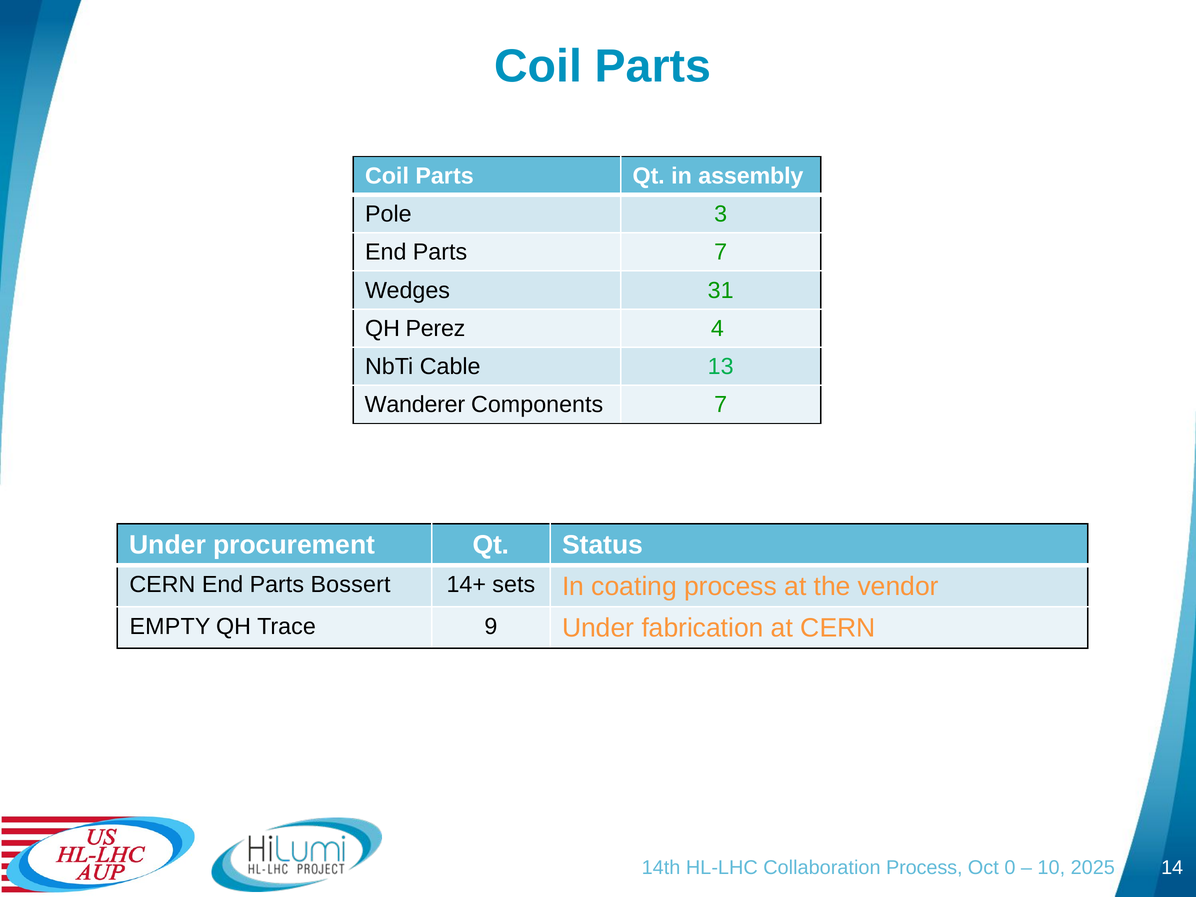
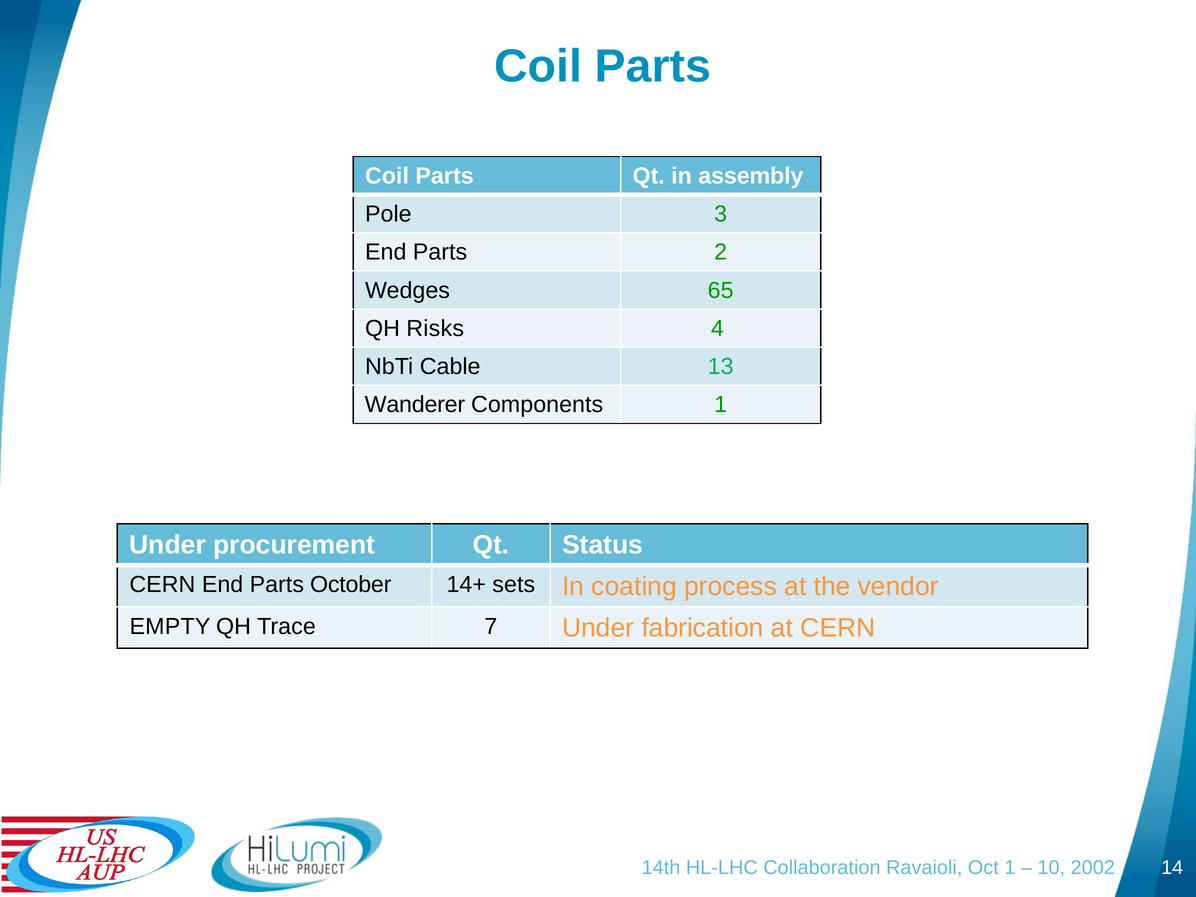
Parts 7: 7 -> 2 (721, 252)
31: 31 -> 65 (721, 290)
Perez: Perez -> Risks (435, 329)
Components 7: 7 -> 1 (721, 405)
Bossert: Bossert -> October (351, 585)
9: 9 -> 7 (491, 626)
Collaboration Process: Process -> Ravaioli (924, 868)
Oct 0: 0 -> 1 (1010, 868)
2025: 2025 -> 2002 (1093, 868)
